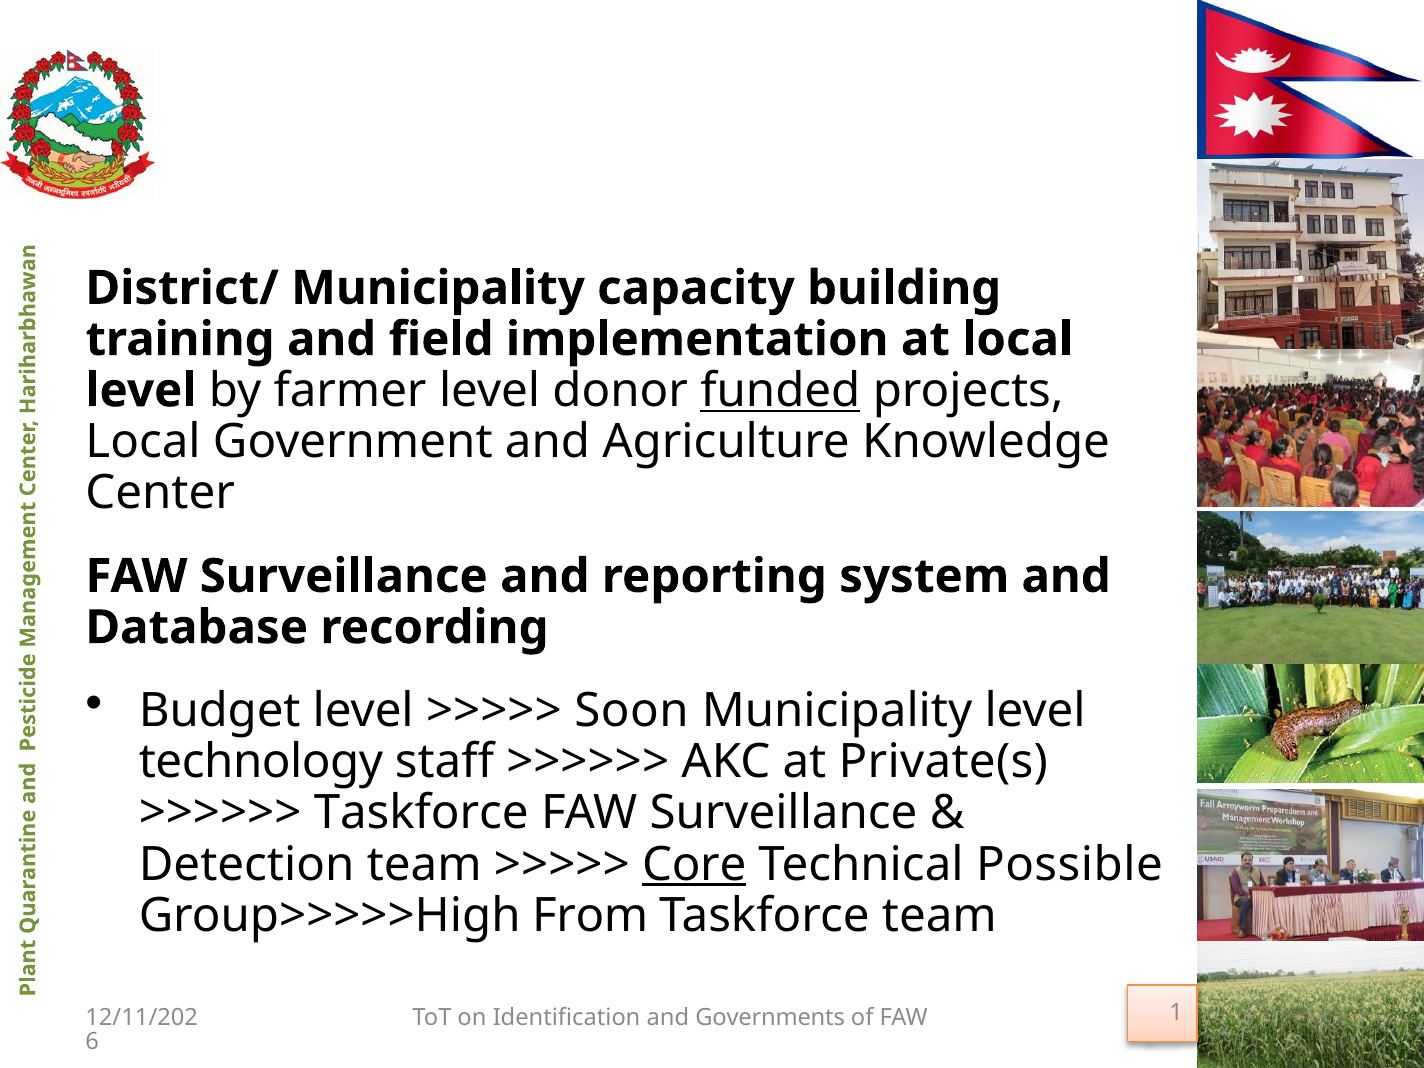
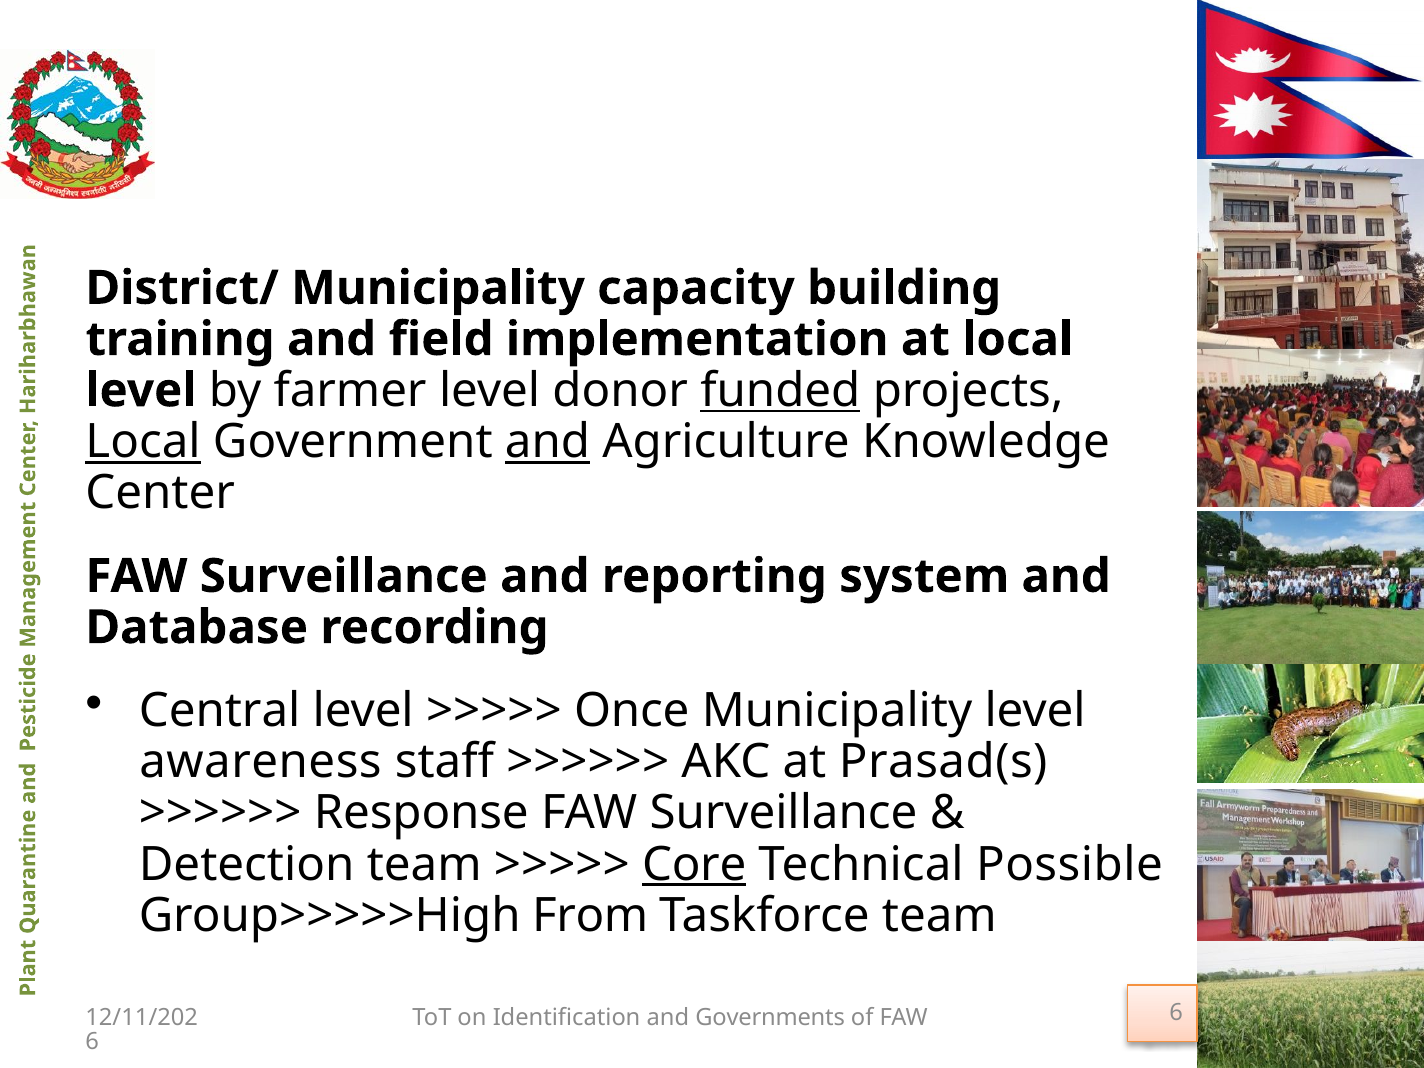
Local underline: none -> present (143, 442)
and underline: none -> present (548, 442)
Budget: Budget -> Central (220, 711)
Soon: Soon -> Once (632, 711)
technology: technology -> awareness (261, 762)
Private(s: Private(s -> Prasad(s (943, 762)
Taskforce: Taskforce -> Response (421, 813)
FAW 1: 1 -> 6 (1176, 1013)
